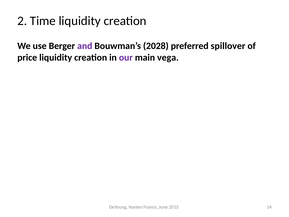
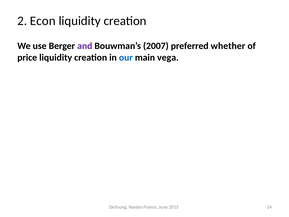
Time: Time -> Econ (43, 21)
2028: 2028 -> 2007 (156, 46)
spillover: spillover -> whether (228, 46)
our colour: purple -> blue (126, 58)
